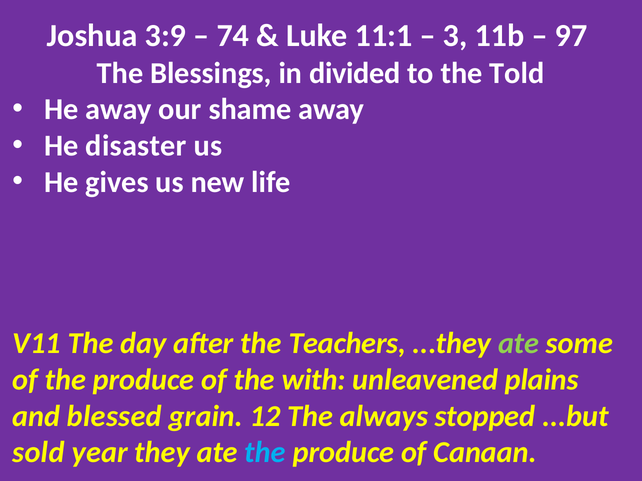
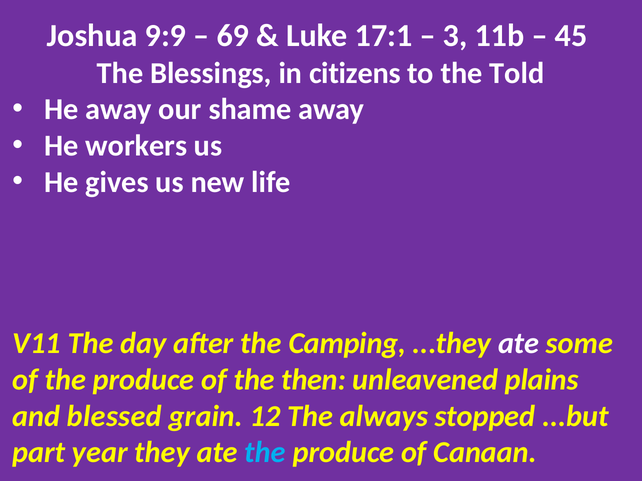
3:9: 3:9 -> 9:9 (165, 36)
74: 74 -> 69 (233, 36)
11:1: 11:1 -> 17:1 (384, 36)
97: 97 -> 45 (571, 36)
divided: divided -> citizens (355, 73)
disaster: disaster -> workers (136, 146)
Teachers: Teachers -> Camping (347, 344)
ate colour: light green -> white (519, 344)
with: with -> then (314, 380)
sold: sold -> part (39, 453)
